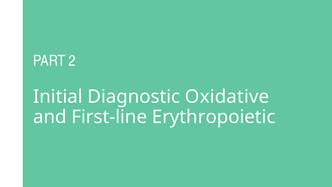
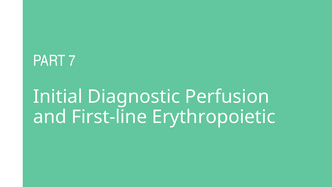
2: 2 -> 7 (72, 61)
Oxidative: Oxidative -> Perfusion (227, 97)
